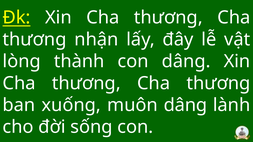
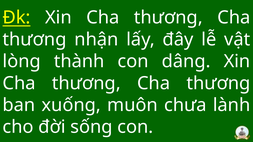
muôn dâng: dâng -> chưa (185, 105)
